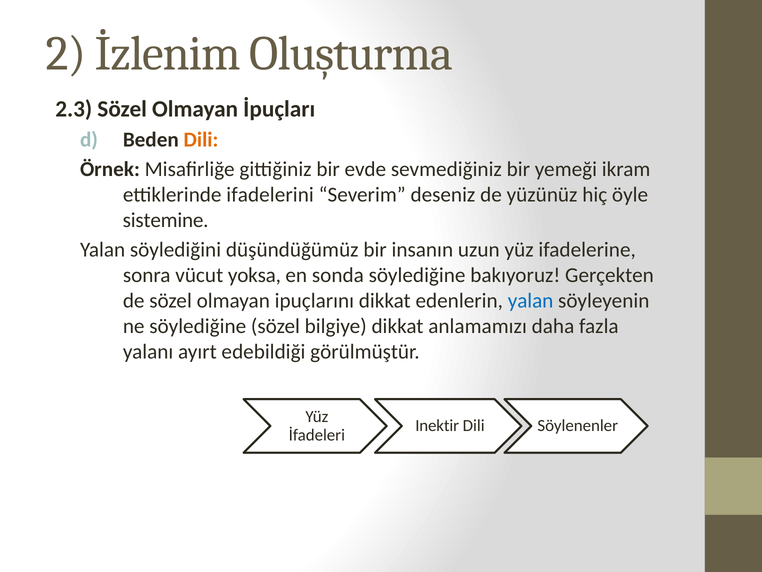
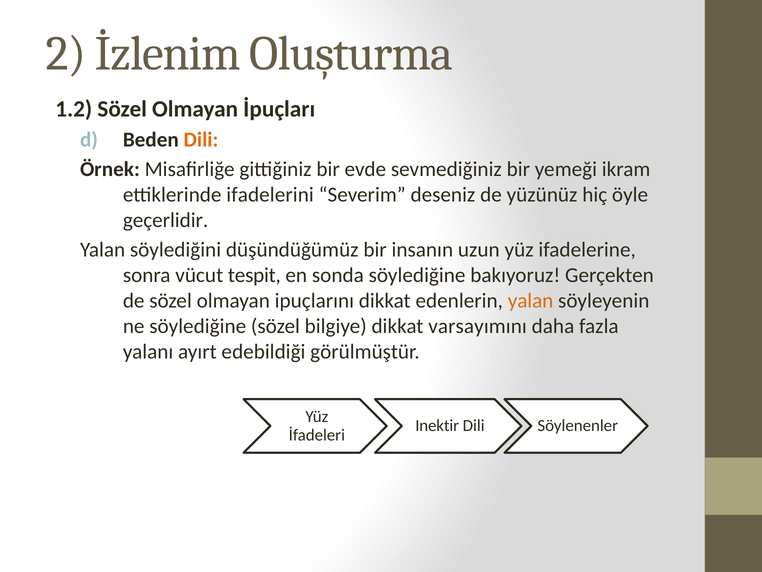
2.3: 2.3 -> 1.2 (74, 109)
sistemine: sistemine -> geçerlidir (166, 220)
yoksa: yoksa -> tespit (254, 275)
yalan colour: blue -> orange (531, 300)
anlamamızı: anlamamızı -> varsayımını (478, 326)
